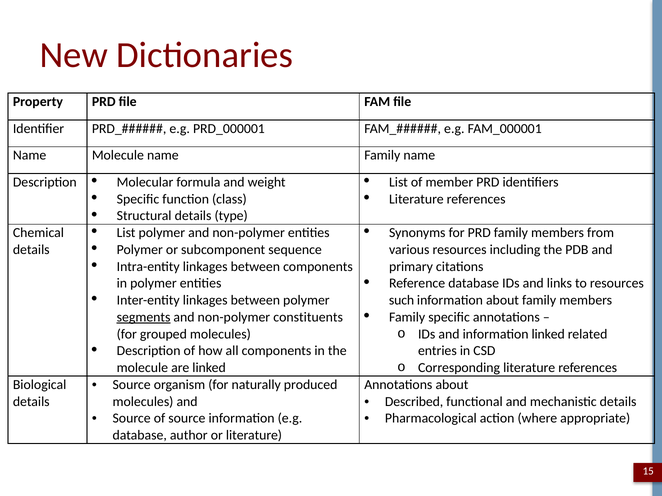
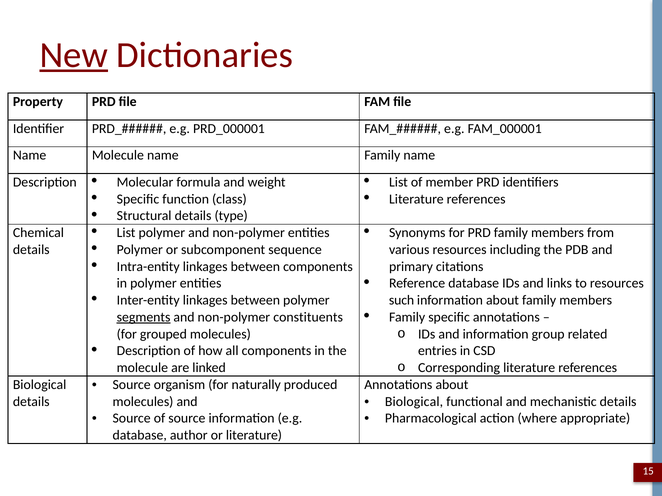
New underline: none -> present (74, 55)
information linked: linked -> group (548, 334)
Described: Described -> Biological (414, 402)
